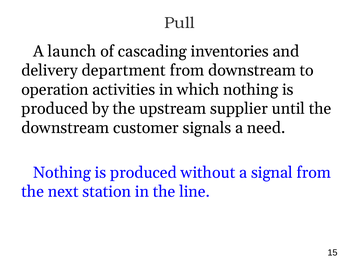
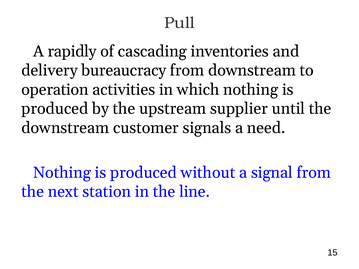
launch: launch -> rapidly (72, 51)
department: department -> bureaucracy (124, 71)
